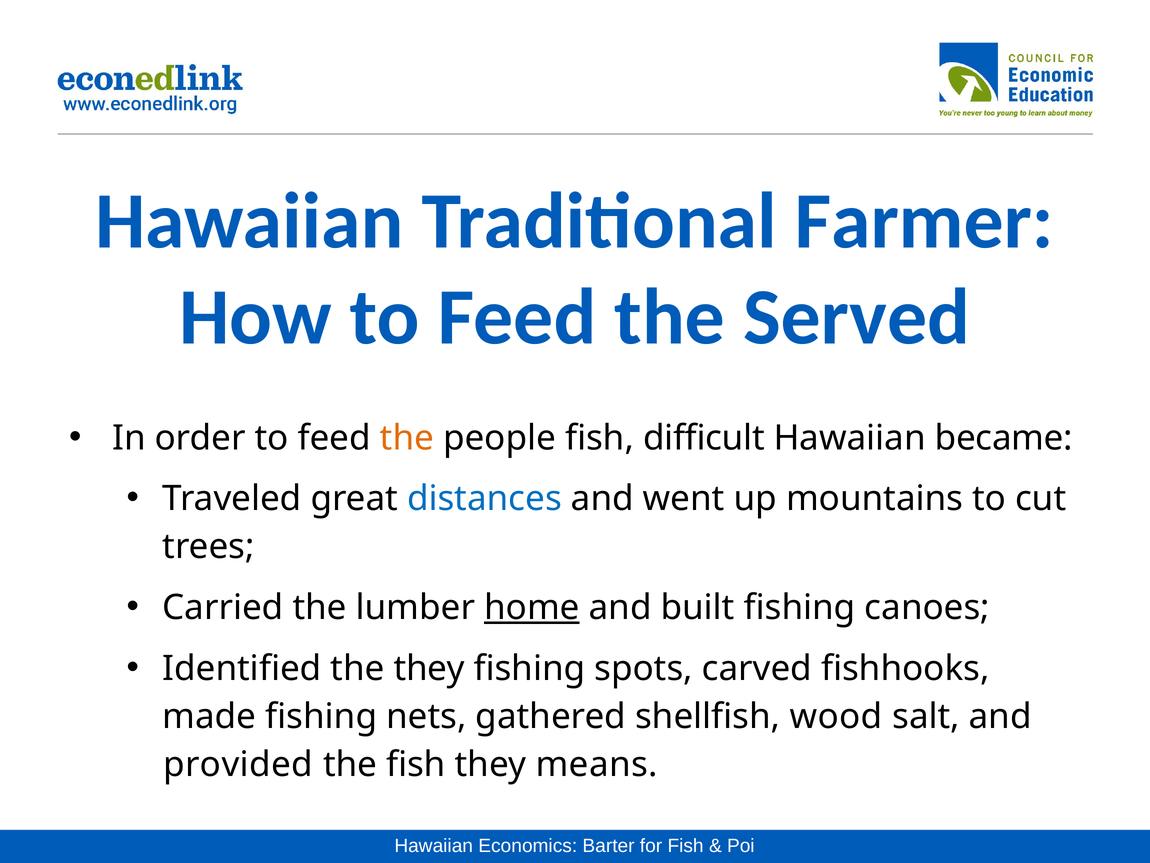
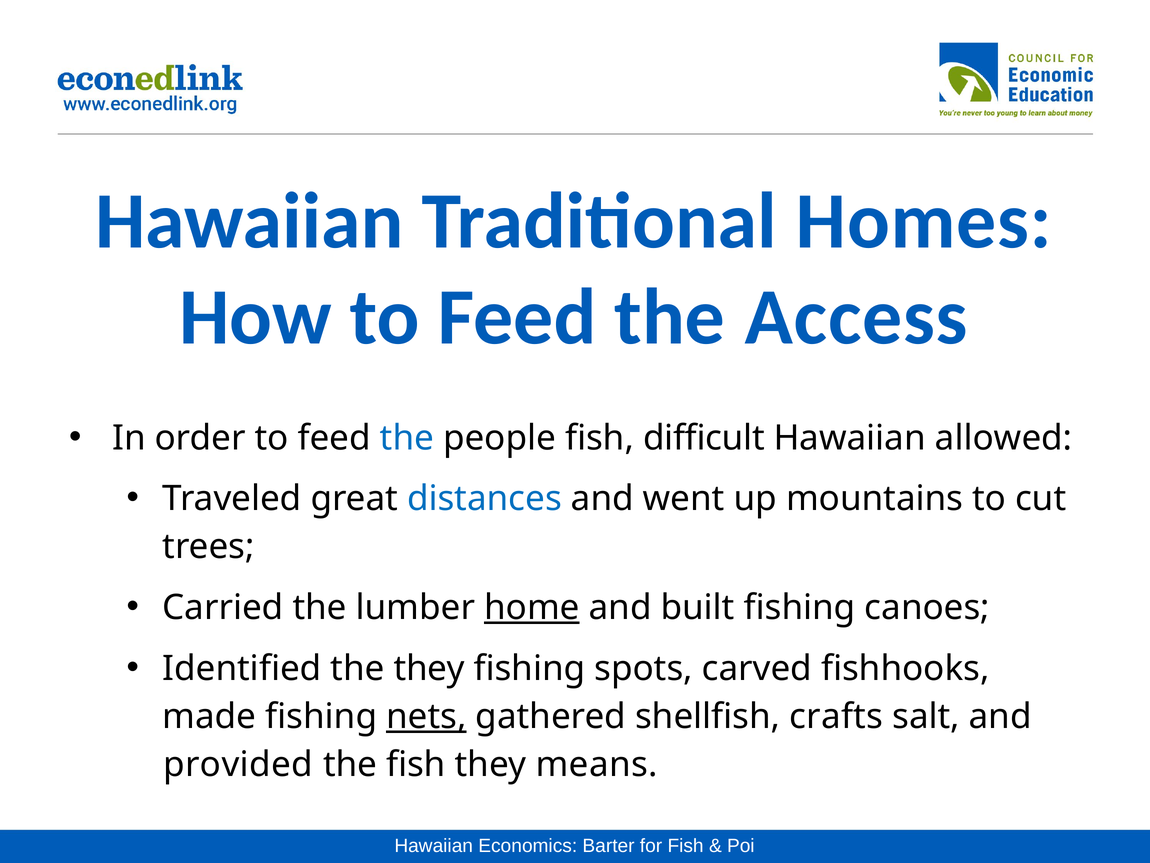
Farmer: Farmer -> Homes (924, 221)
Served: Served -> Access (856, 317)
the colour: orange -> blue (407, 438)
became: became -> allowed (1004, 438)
nets underline: none -> present (426, 716)
wood: wood -> crafts (836, 716)
